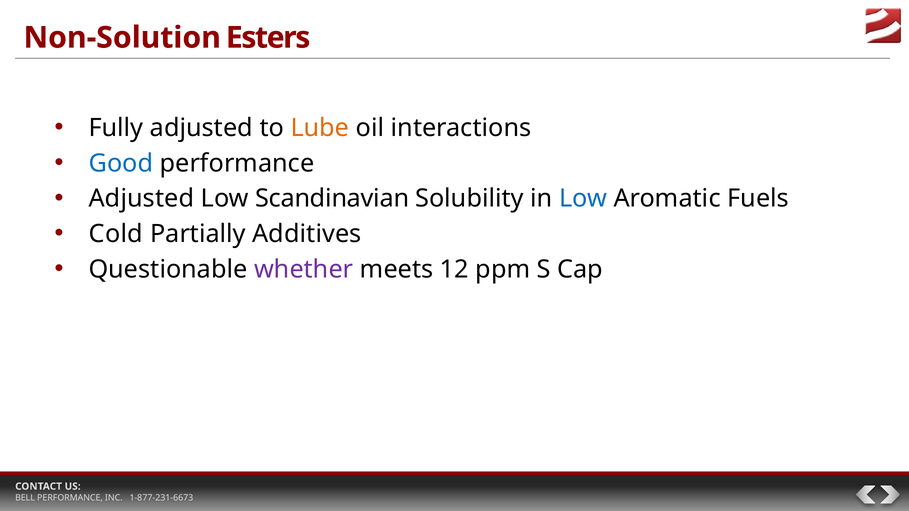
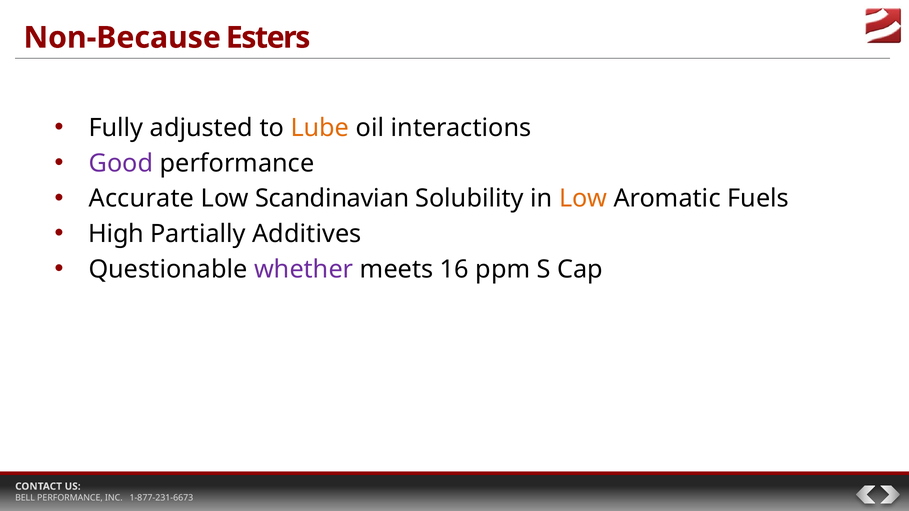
Non-Solution: Non-Solution -> Non-Because (122, 38)
Good colour: blue -> purple (121, 163)
Adjusted: Adjusted -> Accurate (141, 199)
Low colour: blue -> orange (583, 199)
Cold: Cold -> High (116, 234)
12: 12 -> 16 (454, 269)
